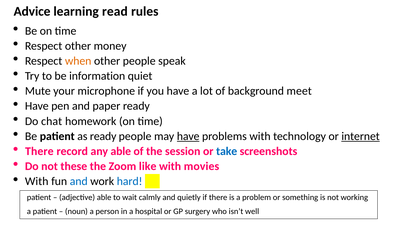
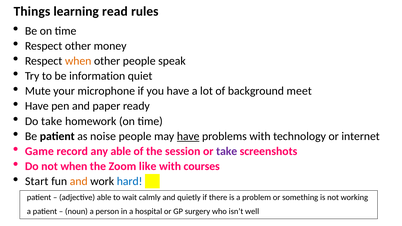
Advice: Advice -> Things (32, 12)
Do chat: chat -> take (52, 121)
as ready: ready -> noise (103, 136)
internet underline: present -> none (361, 136)
There: There -> Game (39, 151)
take colour: blue -> purple (227, 151)
not these: these -> when (74, 166)
movies: movies -> courses (202, 166)
With: With -> Start (37, 181)
and colour: blue -> orange (79, 181)
